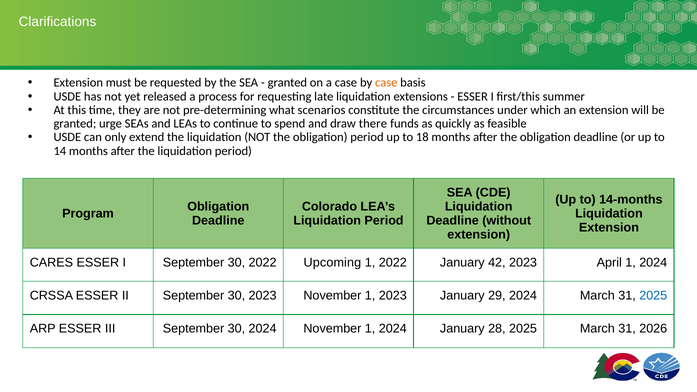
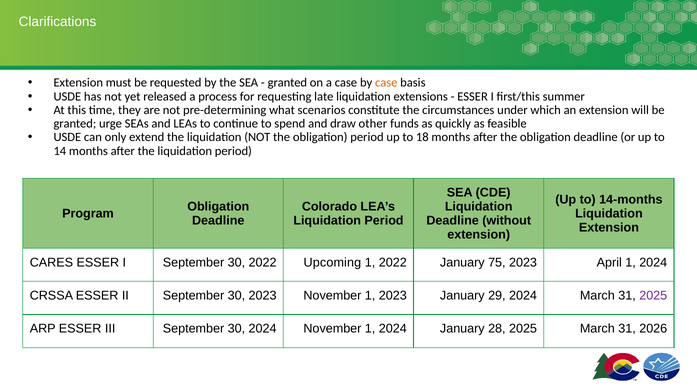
there: there -> other (373, 124)
42: 42 -> 75 (497, 263)
2025 colour: blue -> purple (653, 296)
